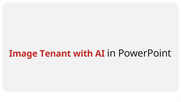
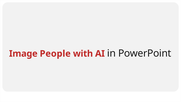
Tenant: Tenant -> People (55, 54)
